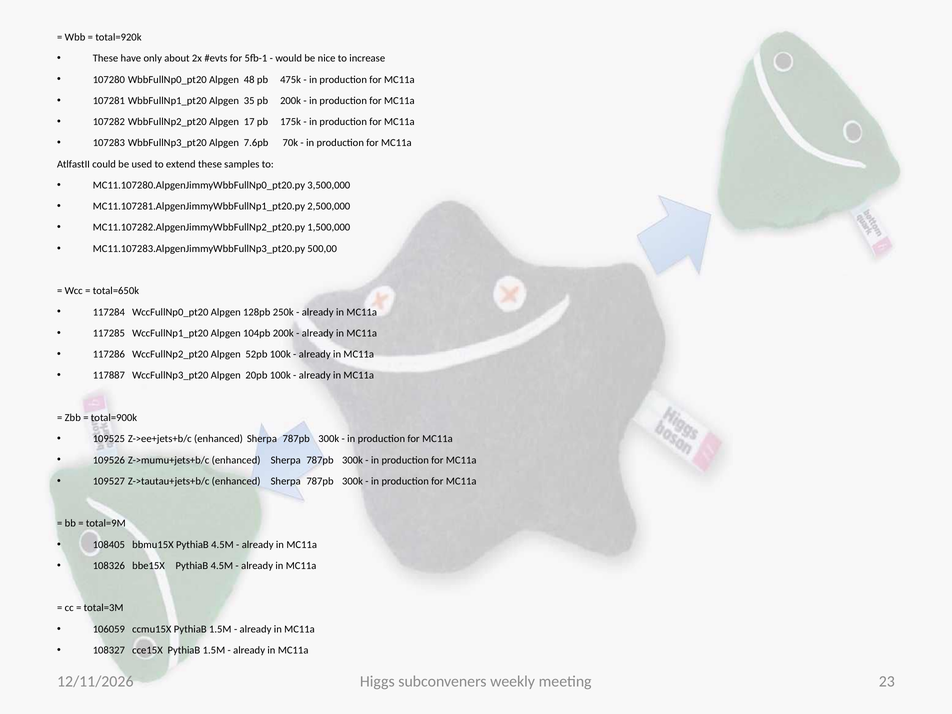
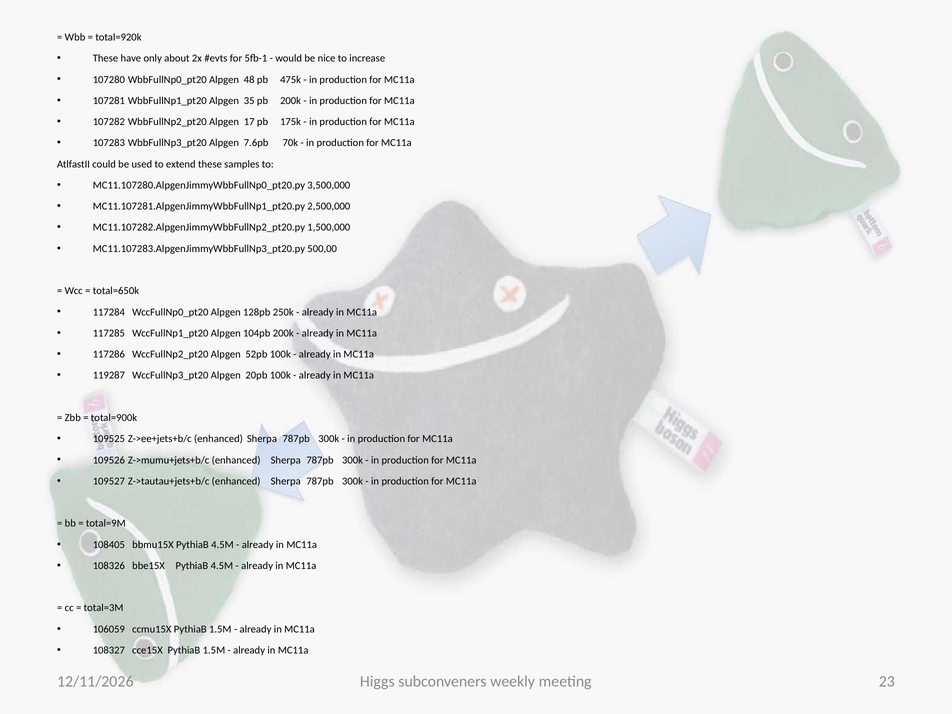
117887: 117887 -> 119287 (109, 375)
